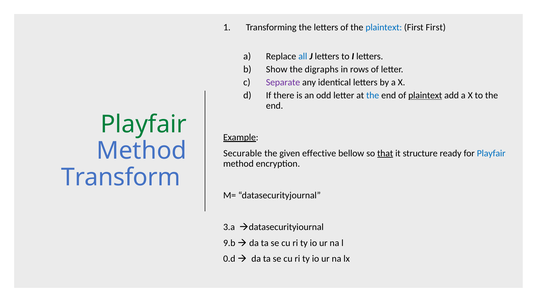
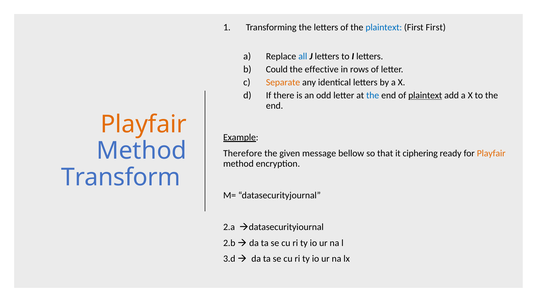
Show: Show -> Could (277, 69)
digraphs: digraphs -> effective (322, 69)
Separate colour: purple -> orange (283, 82)
Playfair colour: green -> orange (144, 124)
Securable: Securable -> Therefore (243, 153)
effective: effective -> message (319, 153)
that underline: present -> none (385, 153)
structure: structure -> ciphering (420, 153)
Playfair colour: blue -> orange (491, 153)
3.a: 3.a -> 2.a (229, 227)
9.b: 9.b -> 2.b (229, 243)
0.d: 0.d -> 3.d (229, 259)
